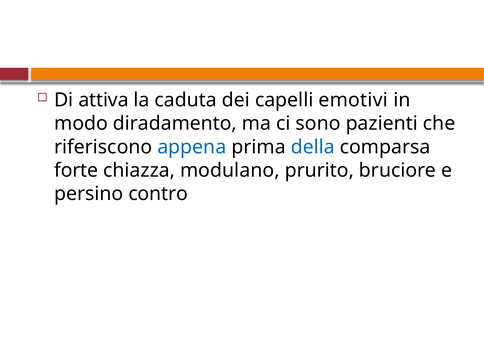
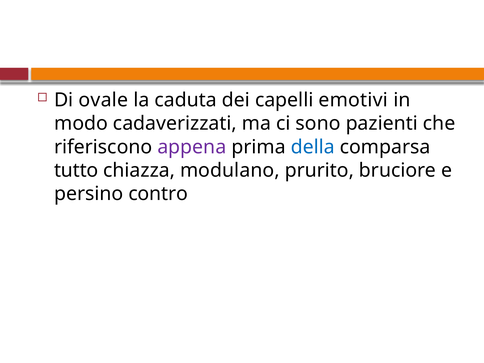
attiva: attiva -> ovale (103, 100)
diradamento: diradamento -> cadaverizzati (175, 124)
appena colour: blue -> purple (192, 147)
forte: forte -> tutto (76, 170)
